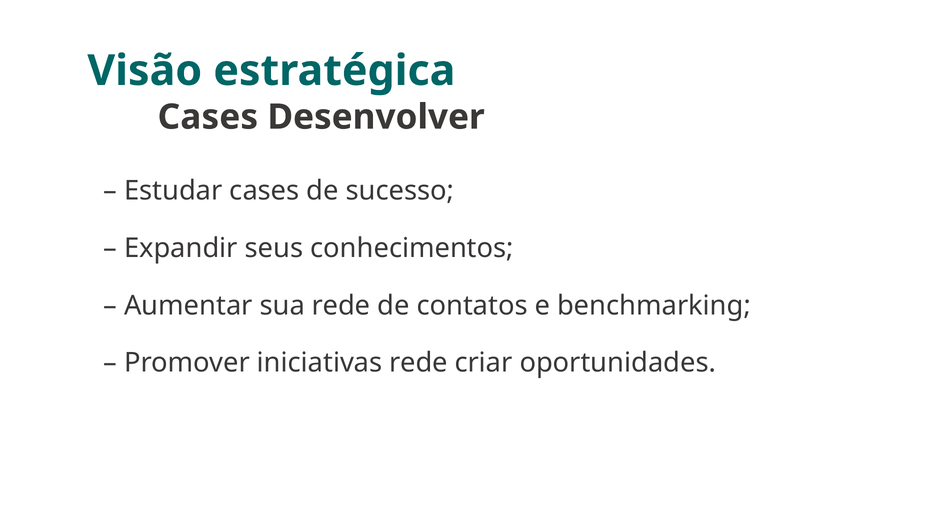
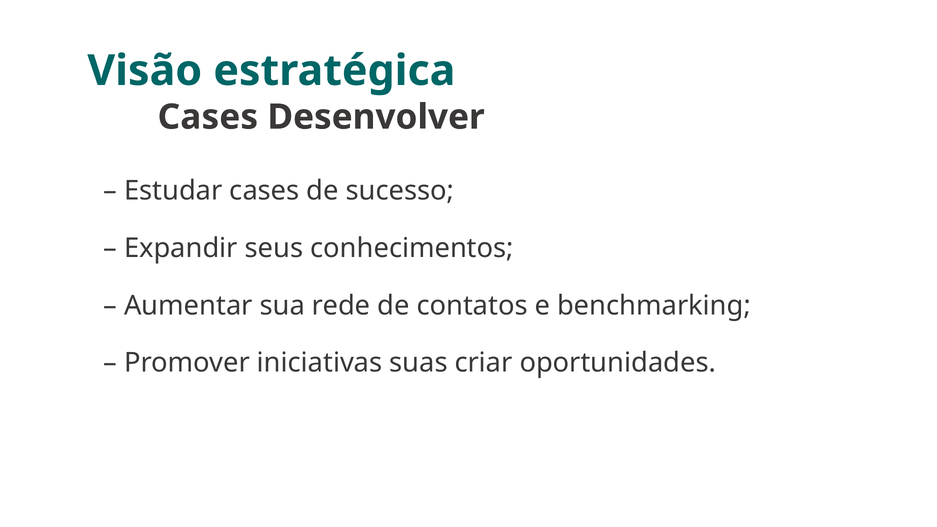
iniciativas rede: rede -> suas (419, 363)
